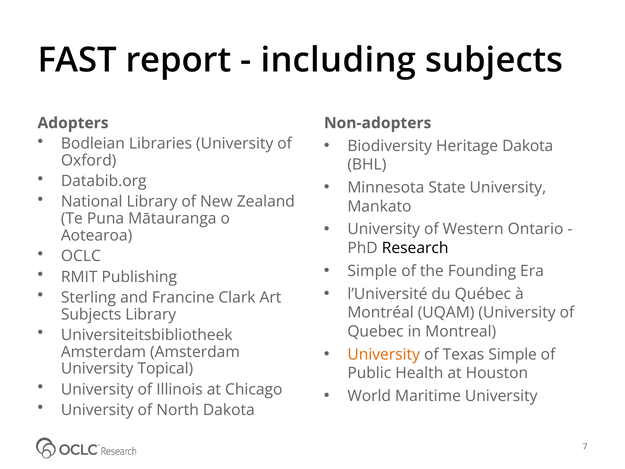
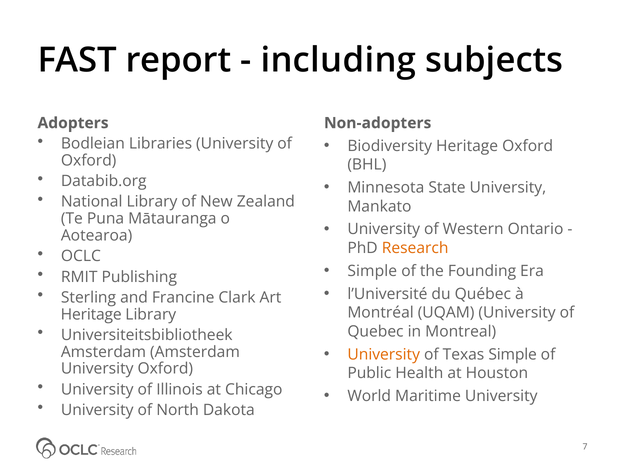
Heritage Dakota: Dakota -> Oxford (528, 146)
Research colour: black -> orange (415, 248)
Subjects: Subjects -> Heritage (91, 314)
University Topical: Topical -> Oxford (165, 369)
